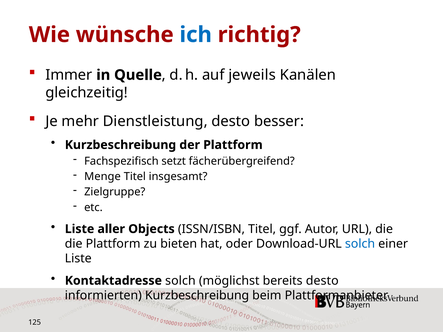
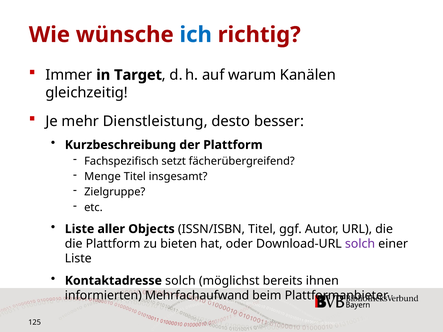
Quelle: Quelle -> Target (138, 75)
jeweils: jeweils -> warum (252, 75)
solch colour: blue -> purple (360, 244)
bereits desto: desto -> ihnen (322, 281)
informierten Kurzbeschreibung: Kurzbeschreibung -> Mehrfachaufwand (197, 296)
